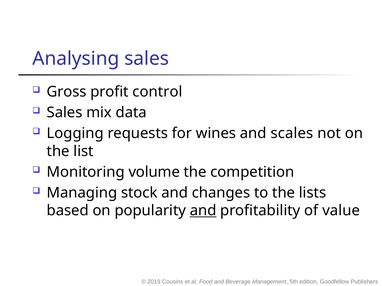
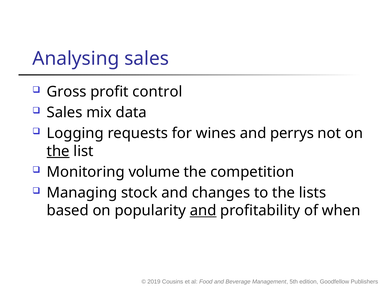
scales: scales -> perrys (292, 134)
the underline: none -> present (58, 151)
value: value -> when (341, 211)
